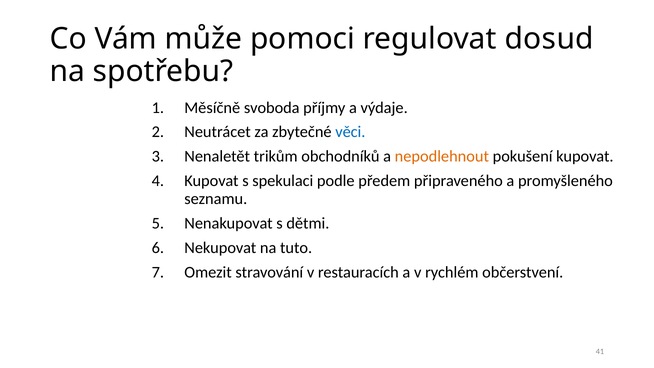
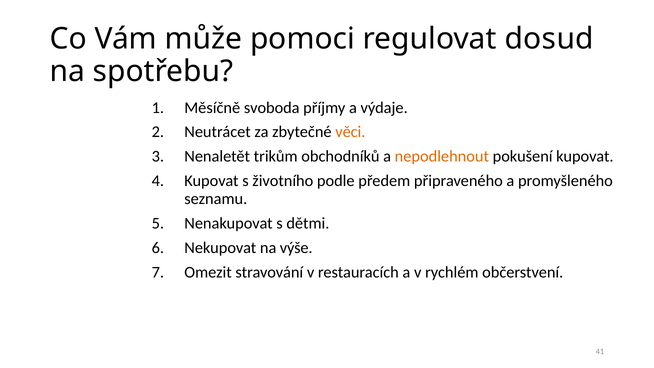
věci colour: blue -> orange (350, 132)
spekulaci: spekulaci -> životního (283, 181)
tuto: tuto -> výše (296, 248)
